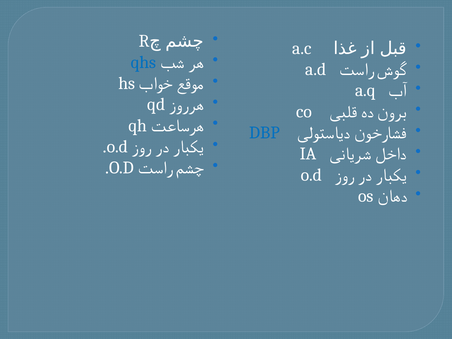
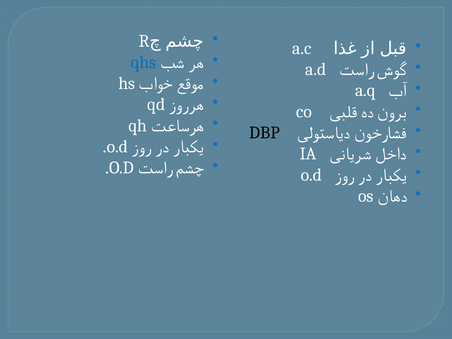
DBP colour: blue -> black (265, 133)
